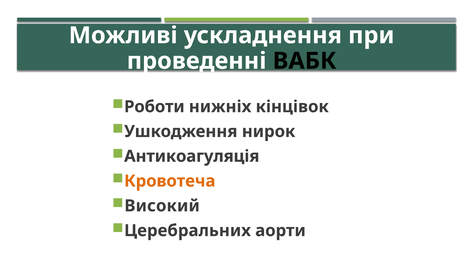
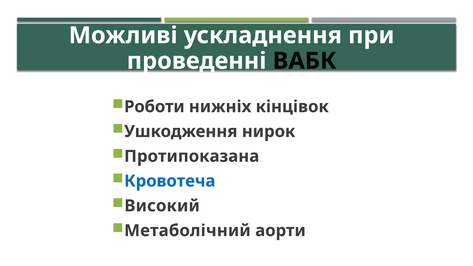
Антикоагуляція: Антикоагуляція -> Протипоказана (192, 156)
Кровотеча colour: orange -> blue (170, 181)
Церебральних: Церебральних -> Метаболічний (187, 231)
